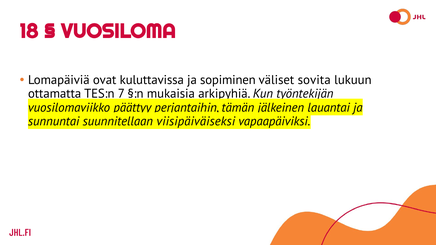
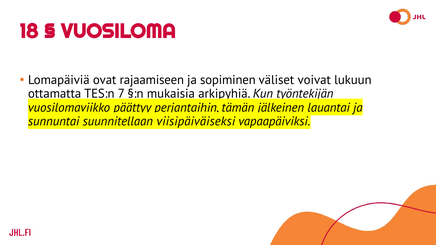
kuluttavissa: kuluttavissa -> rajaamiseen (152, 80)
sovita: sovita -> voivat (314, 80)
